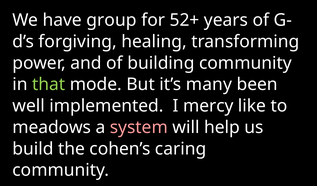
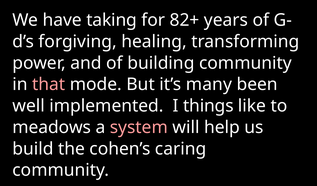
group: group -> taking (112, 20)
52+: 52+ -> 82+ (184, 20)
that colour: light green -> pink (49, 84)
mercy: mercy -> things (208, 106)
